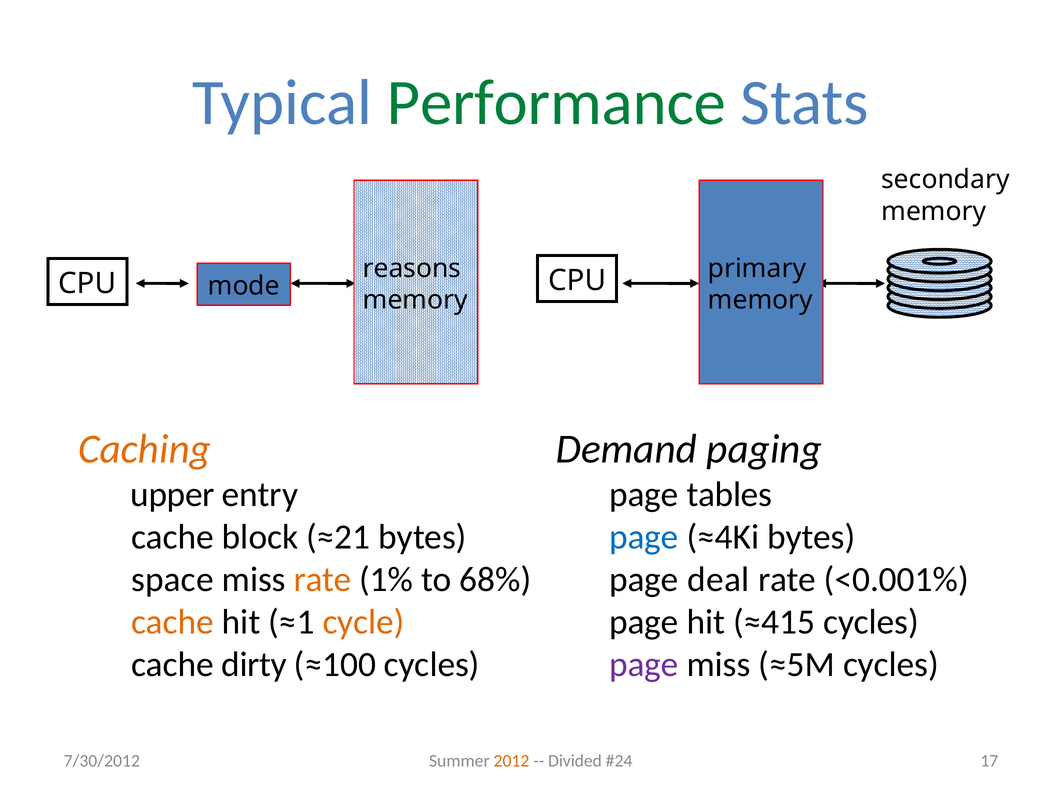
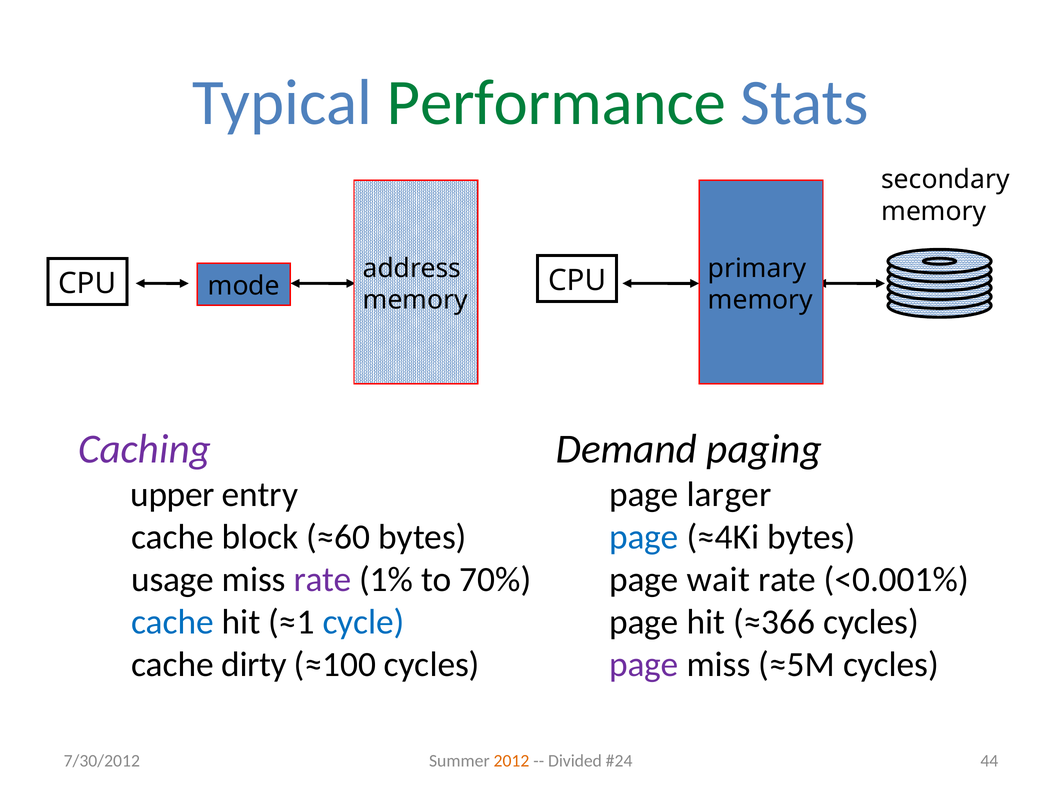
reasons: reasons -> address (412, 268)
Caching colour: orange -> purple (144, 449)
tables: tables -> larger (729, 494)
≈21: ≈21 -> ≈60 (338, 537)
space: space -> usage (173, 579)
rate colour: orange -> purple (323, 579)
68%: 68% -> 70% (495, 579)
deal: deal -> wait (718, 579)
cache colour: orange -> blue (172, 622)
cycle colour: orange -> blue (364, 622)
≈415: ≈415 -> ≈366 (774, 622)
17: 17 -> 44 (989, 760)
